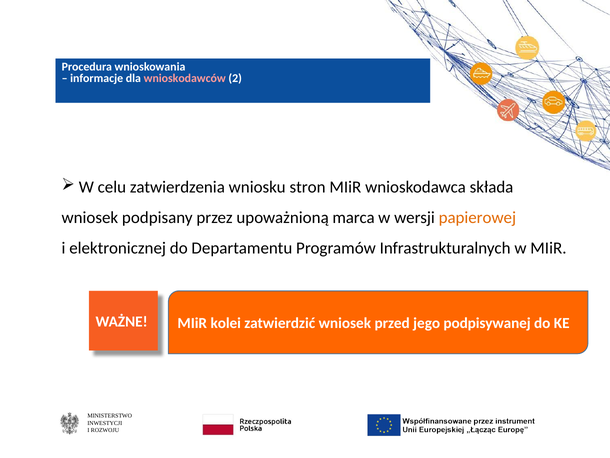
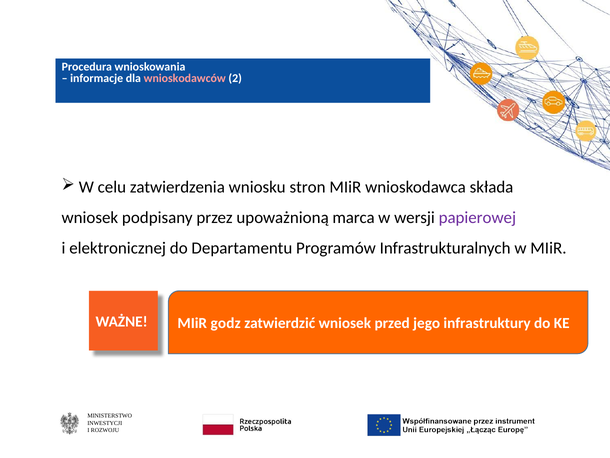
papierowej colour: orange -> purple (477, 217)
kolei: kolei -> godz (226, 323)
podpisywanej: podpisywanej -> infrastruktury (487, 323)
